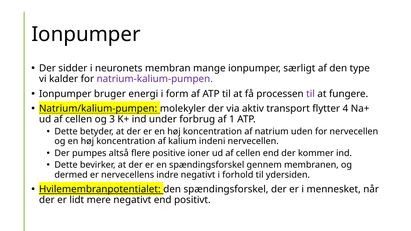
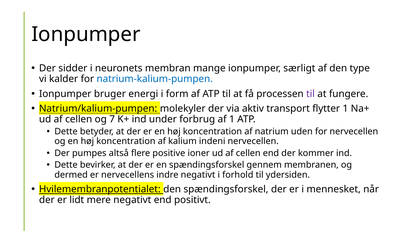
natrium-kalium-pumpen colour: purple -> blue (155, 79)
flytter 4: 4 -> 1 (345, 109)
3: 3 -> 7 (112, 119)
